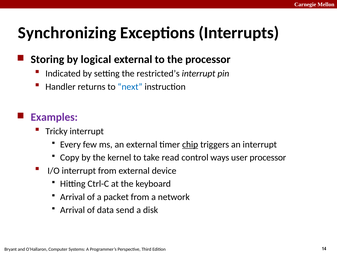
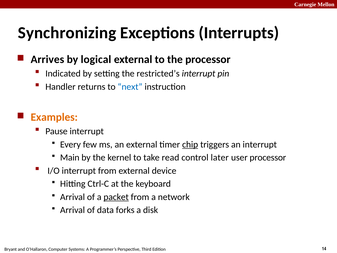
Storing: Storing -> Arrives (47, 59)
Examples colour: purple -> orange (54, 117)
Tricky: Tricky -> Pause (56, 131)
Copy: Copy -> Main (70, 157)
ways: ways -> later (220, 157)
packet underline: none -> present (116, 197)
send: send -> forks (125, 210)
